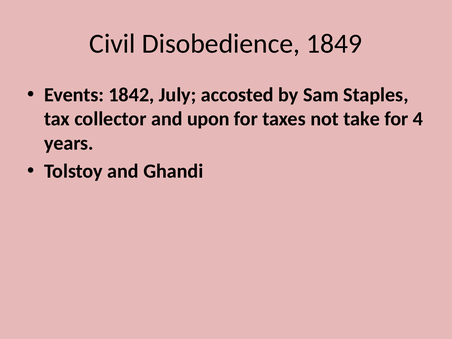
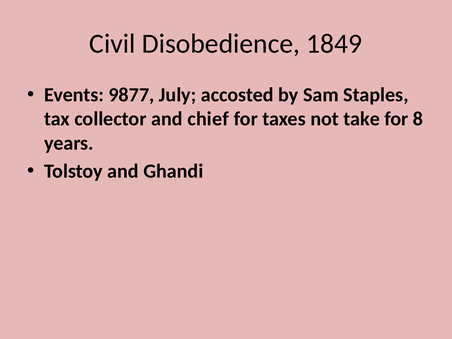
1842: 1842 -> 9877 (131, 95)
upon: upon -> chief (208, 119)
4: 4 -> 8 (418, 119)
